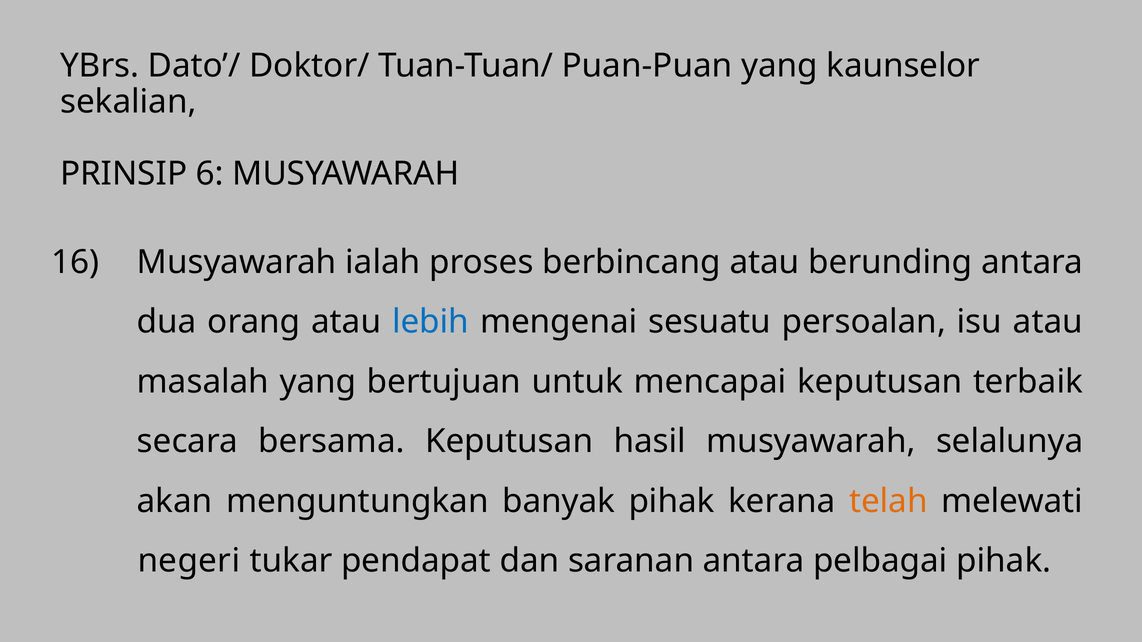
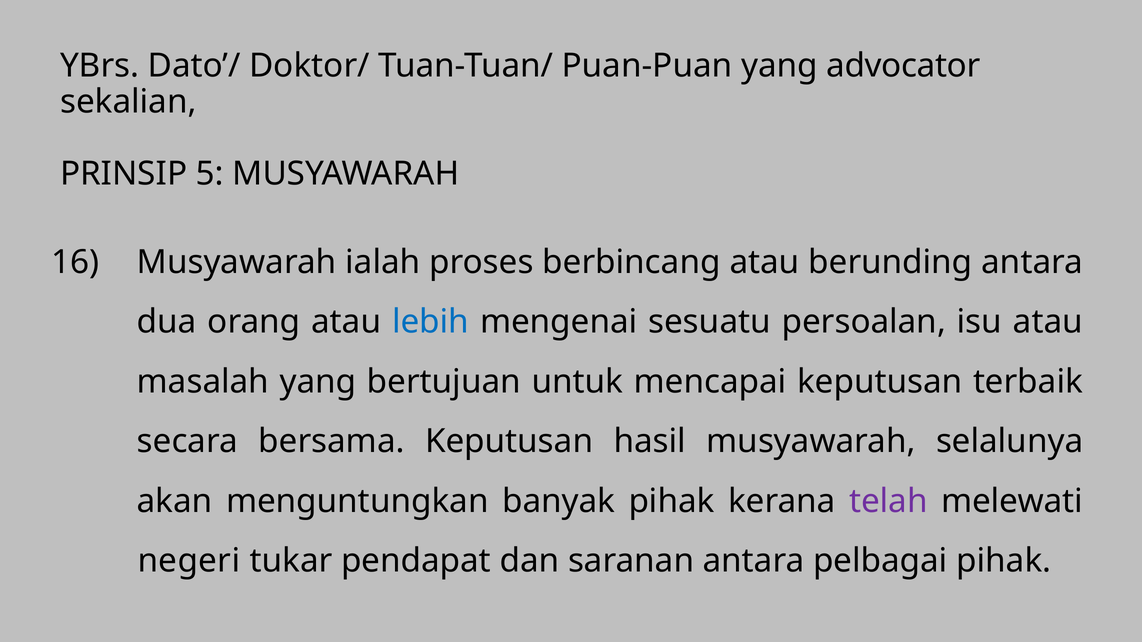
kaunselor: kaunselor -> advocator (903, 66)
6: 6 -> 5 (210, 174)
telah colour: orange -> purple (888, 501)
